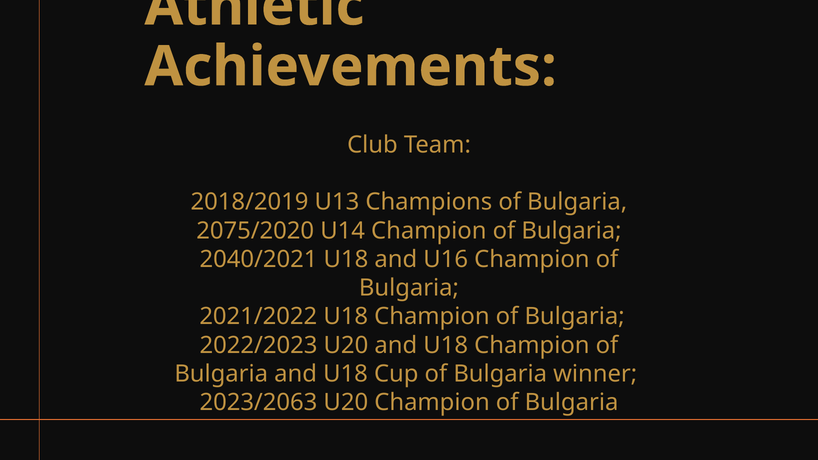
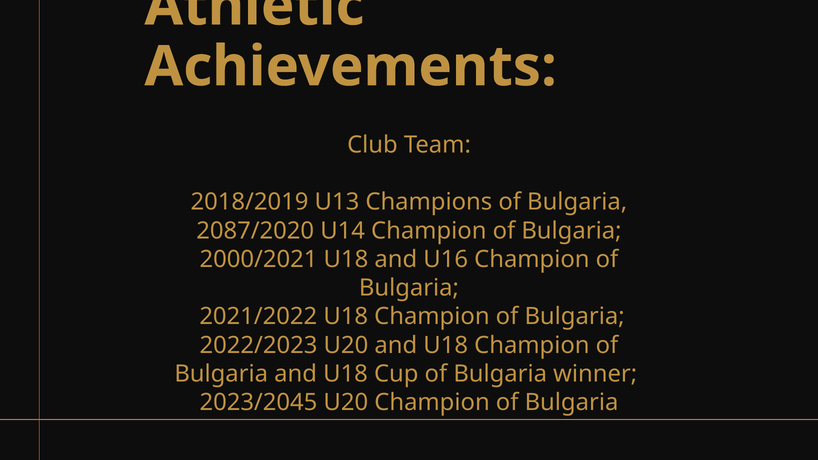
2075/2020: 2075/2020 -> 2087/2020 (255, 231)
2040/2021: 2040/2021 -> 2000/2021 (259, 259)
2023/2063: 2023/2063 -> 2023/2045 (258, 403)
